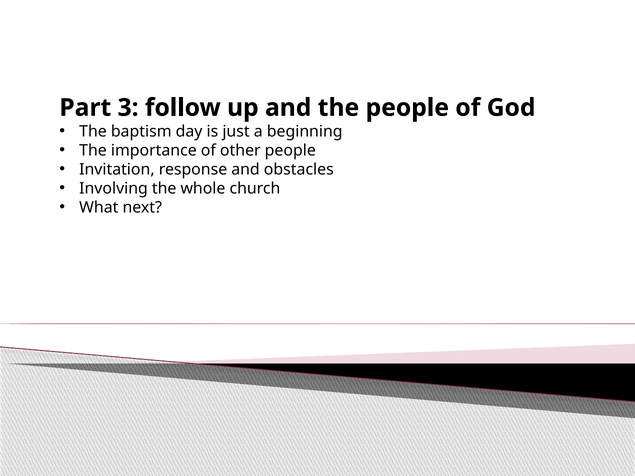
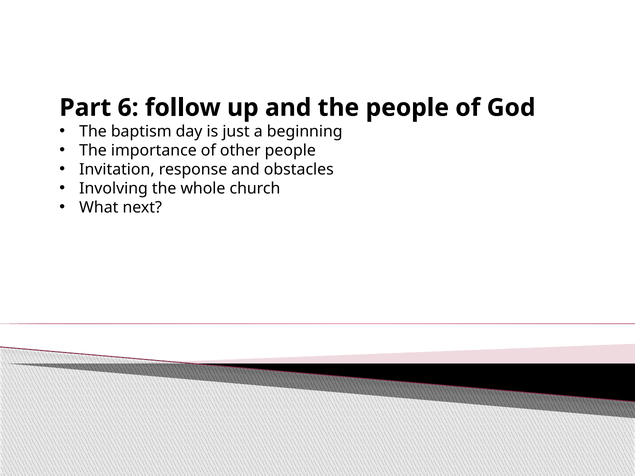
3: 3 -> 6 (128, 108)
